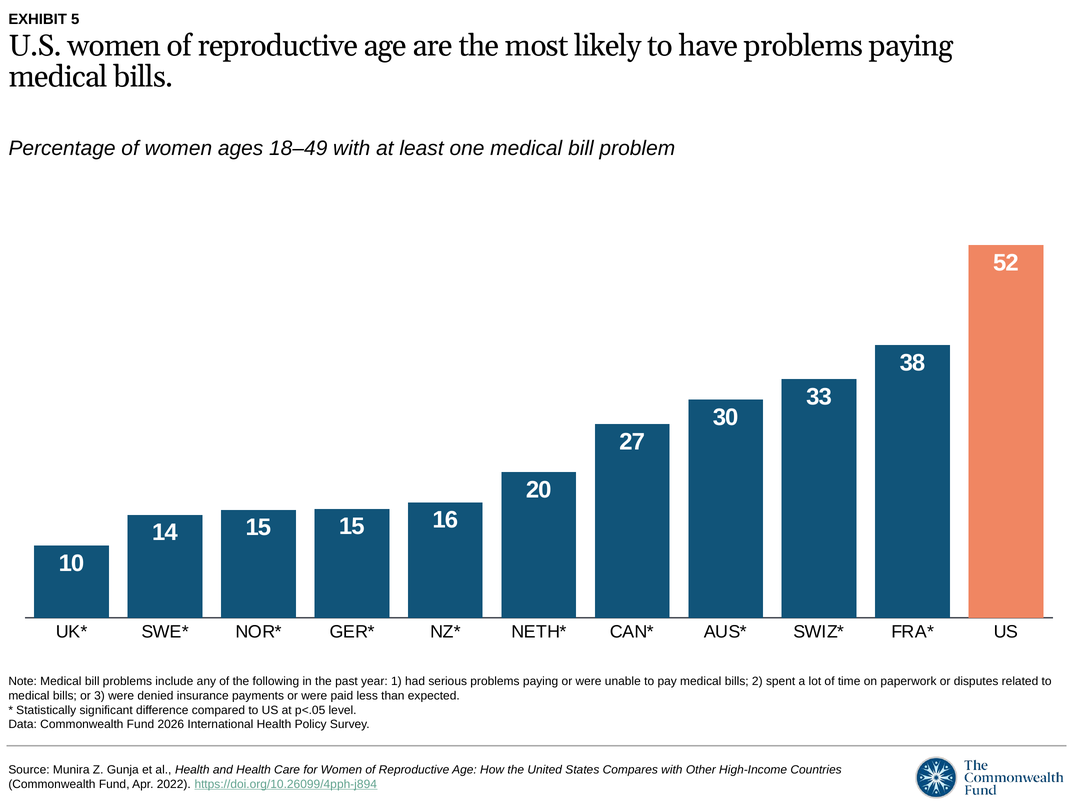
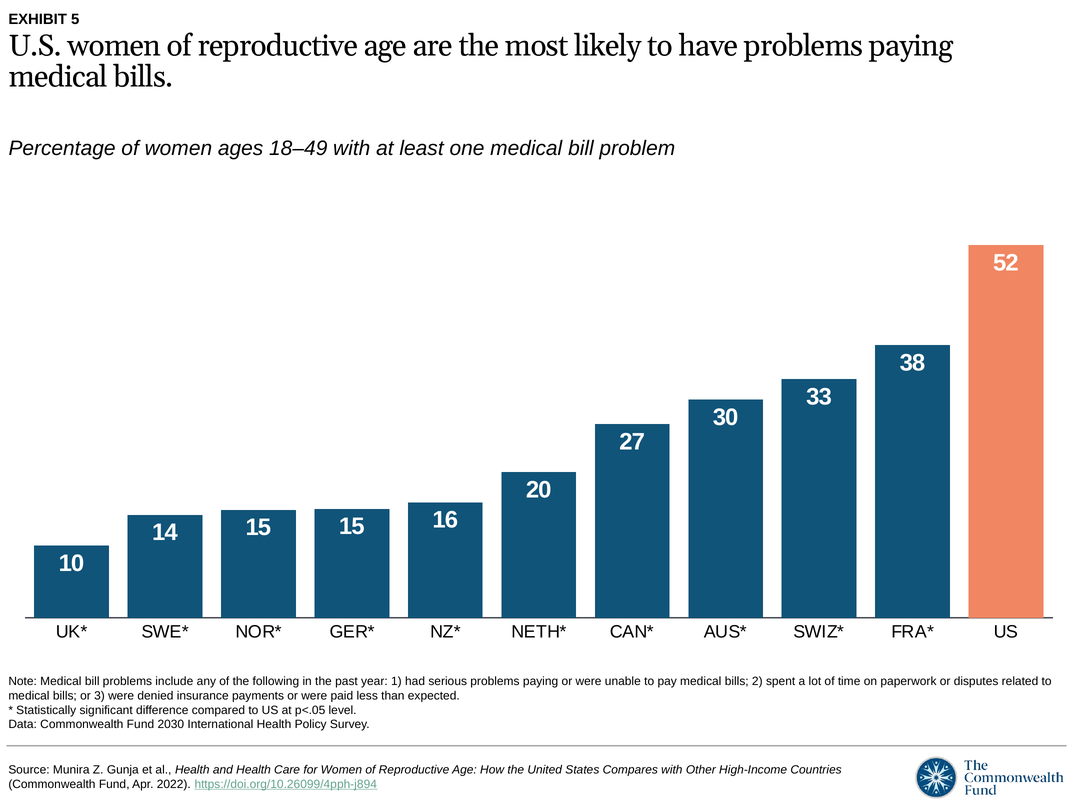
2026: 2026 -> 2030 (171, 725)
